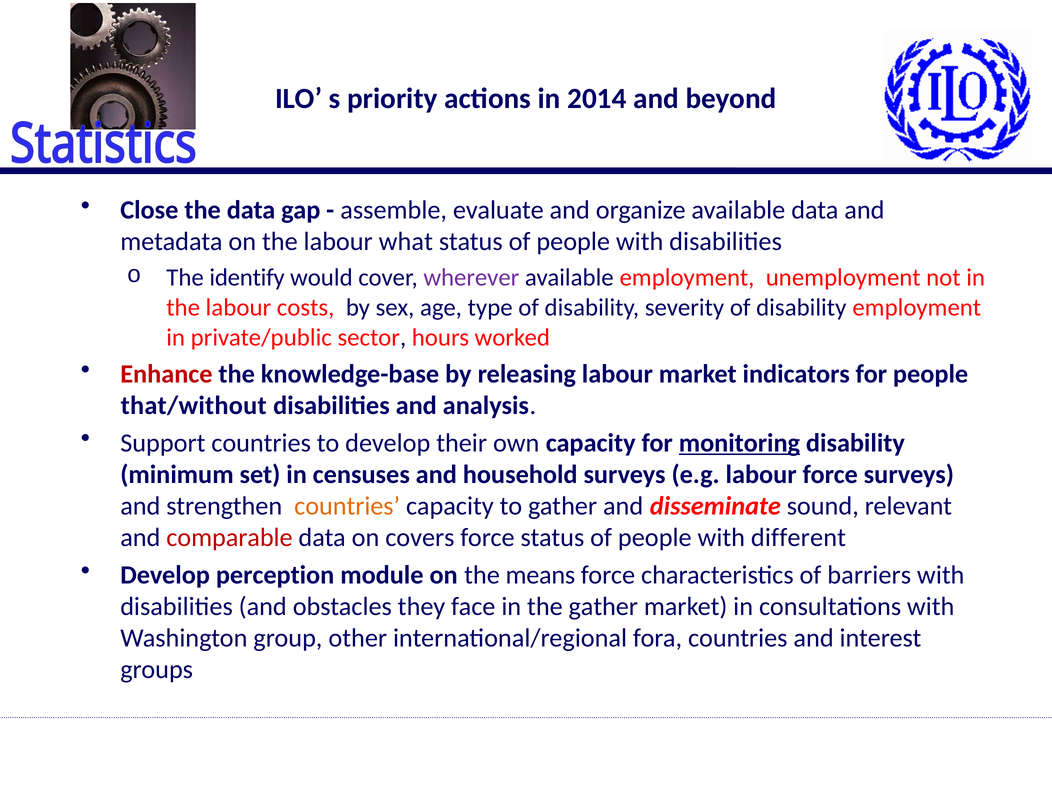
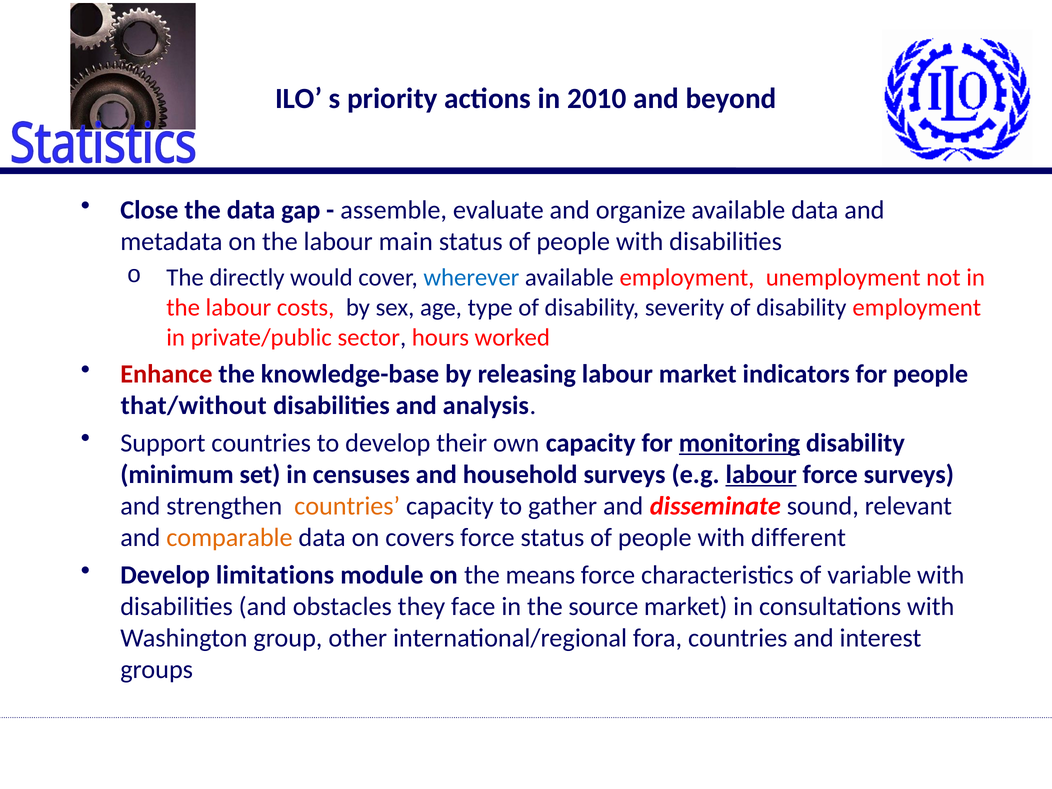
2014: 2014 -> 2010 (597, 98)
what: what -> main (406, 242)
identify: identify -> directly (247, 278)
wherever colour: purple -> blue (471, 278)
labour underline: none -> present (761, 474)
comparable colour: red -> orange (229, 538)
perception: perception -> limitations (275, 575)
barriers: barriers -> variable (869, 575)
the gather: gather -> source (603, 607)
